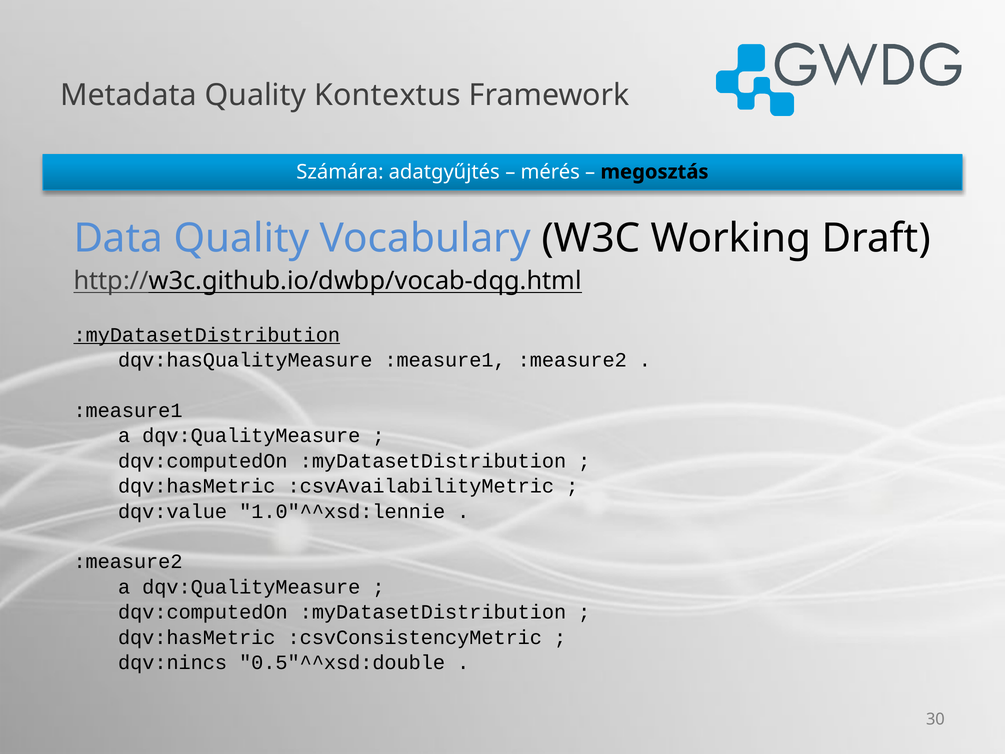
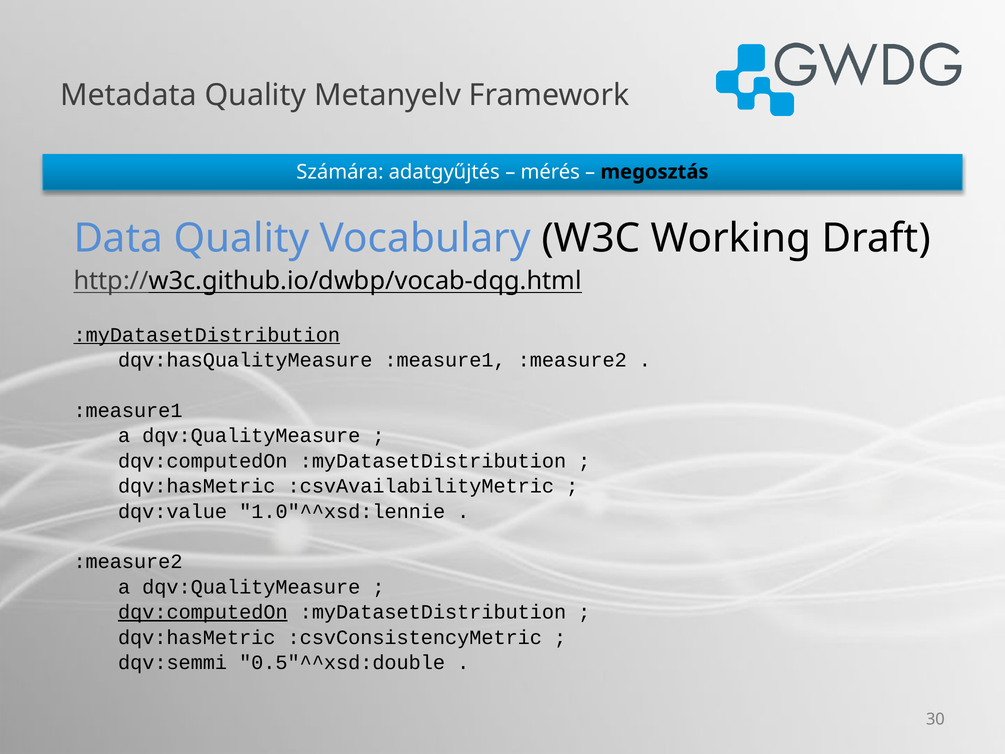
Kontextus: Kontextus -> Metanyelv (388, 95)
dqv:computedOn underline: none -> present (203, 612)
dqv:nincs: dqv:nincs -> dqv:semmi (173, 662)
